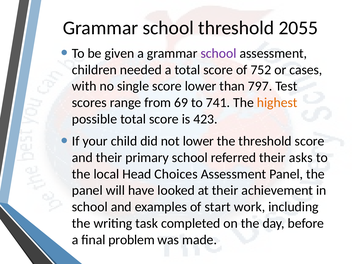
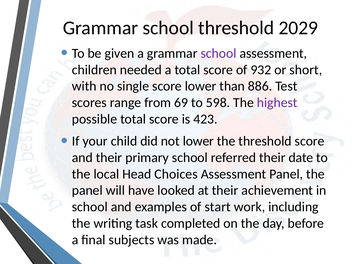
2055: 2055 -> 2029 (298, 28)
752: 752 -> 932 (261, 70)
cases: cases -> short (306, 70)
797: 797 -> 886 (260, 86)
741: 741 -> 598 (218, 103)
highest colour: orange -> purple (277, 103)
asks: asks -> date (301, 158)
problem: problem -> subjects (132, 240)
